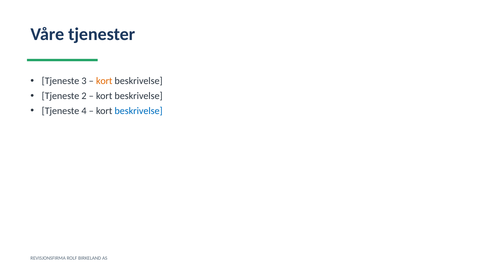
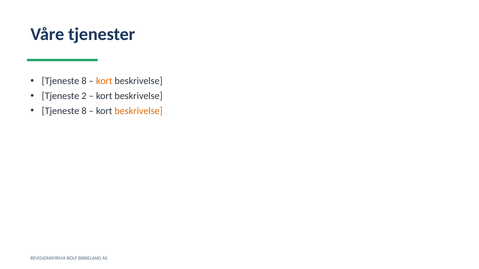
3: 3 -> 8 (84, 81)
4: 4 -> 8 (84, 111)
beskrivelse colour: blue -> orange (139, 111)
